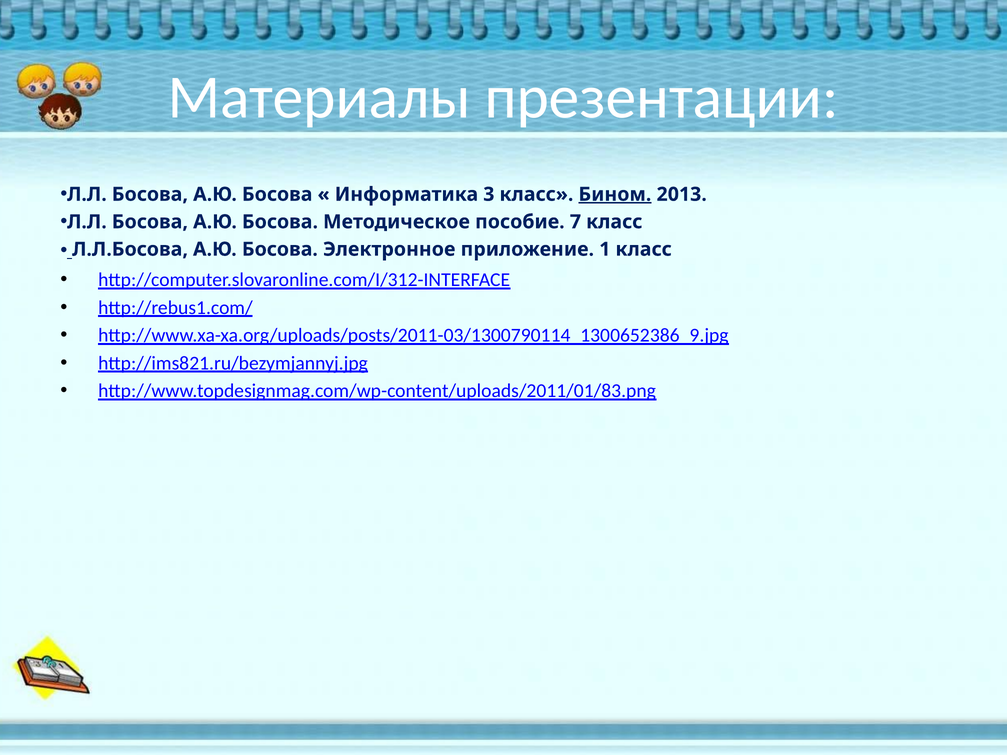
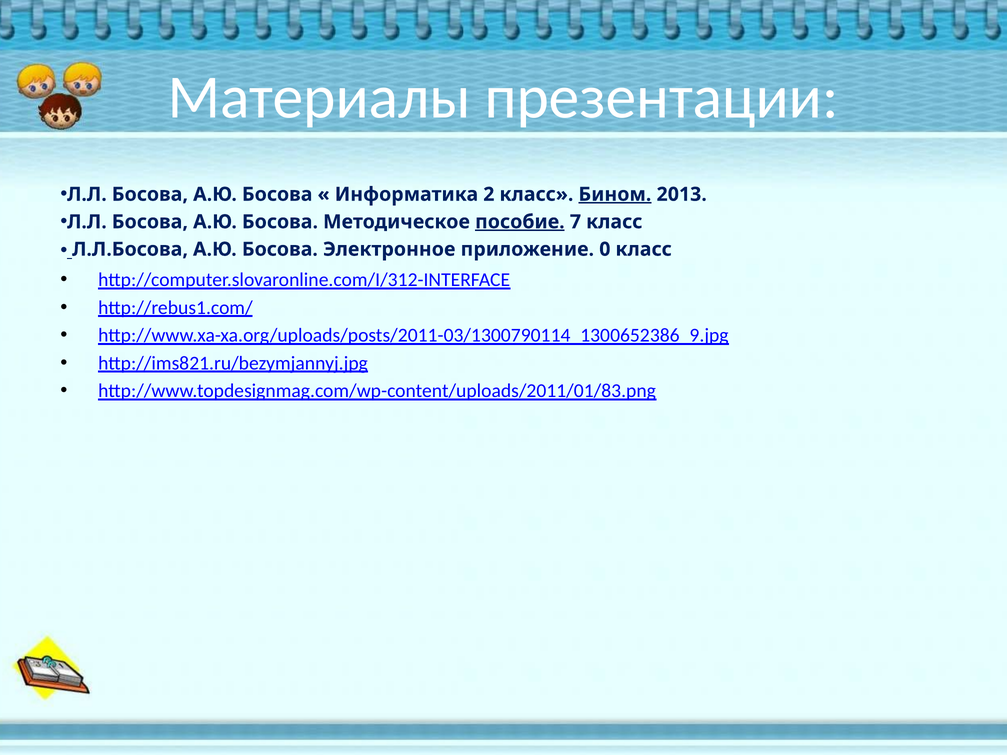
3: 3 -> 2 (489, 194)
пособие underline: none -> present (520, 222)
1: 1 -> 0 (605, 249)
